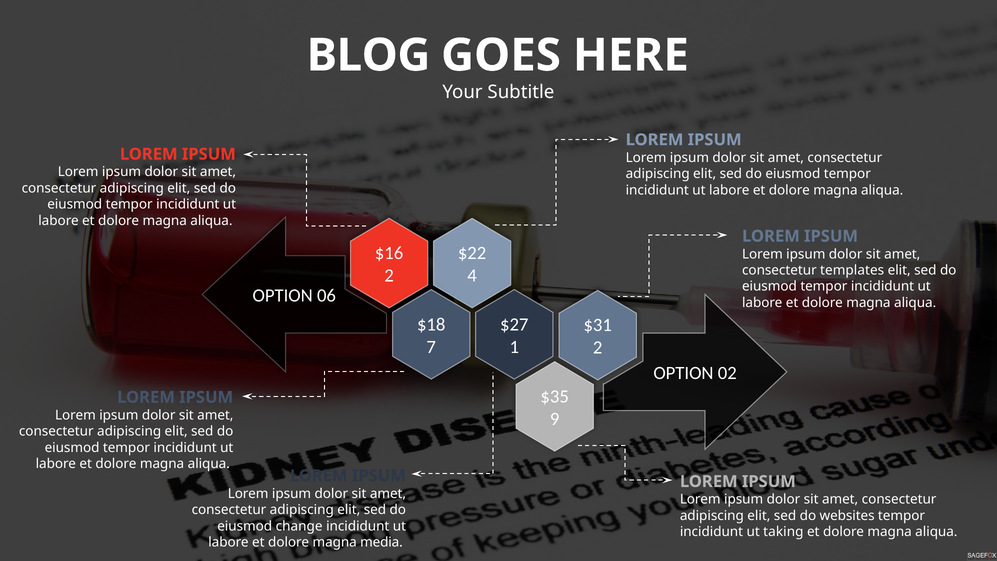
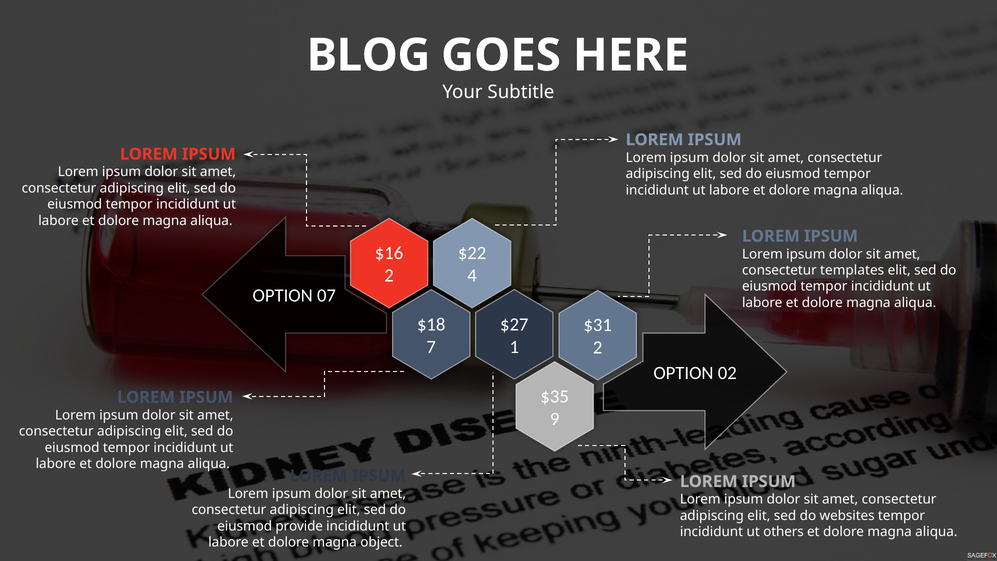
06: 06 -> 07 (326, 296)
change: change -> provide (299, 526)
taking: taking -> others (783, 532)
media: media -> object (381, 542)
